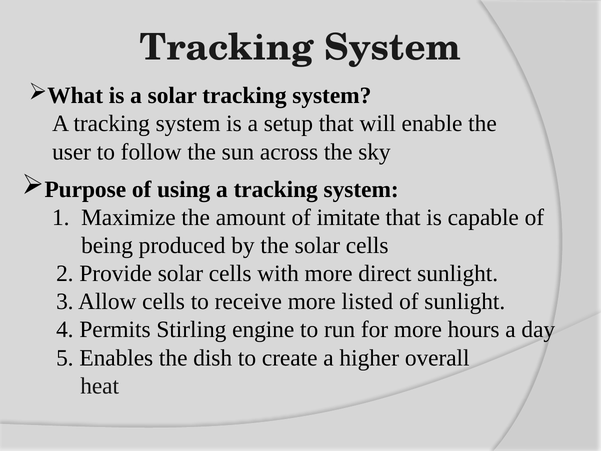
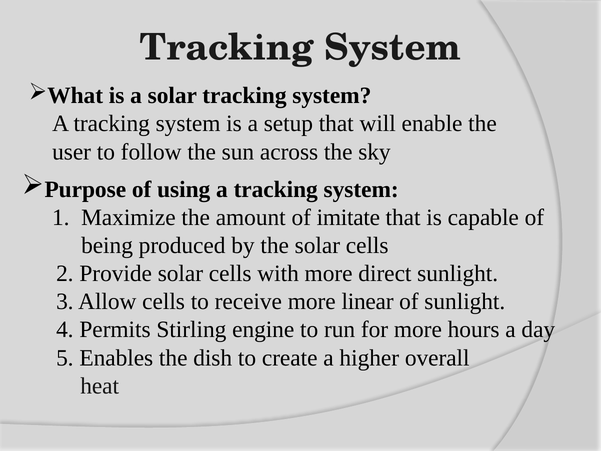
listed: listed -> linear (368, 301)
